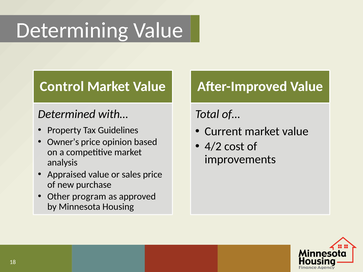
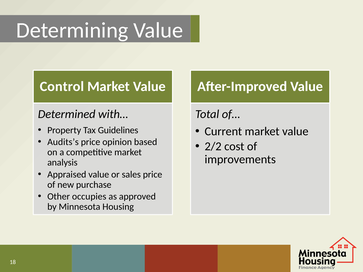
Owner’s: Owner’s -> Audits’s (63, 142)
4/2: 4/2 -> 2/2 (213, 146)
program: program -> occupies (89, 197)
